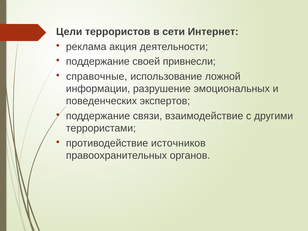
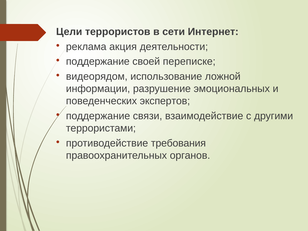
привнесли: привнесли -> переписке (189, 62)
справочные: справочные -> видеорядом (97, 76)
источников: источников -> требования (178, 143)
